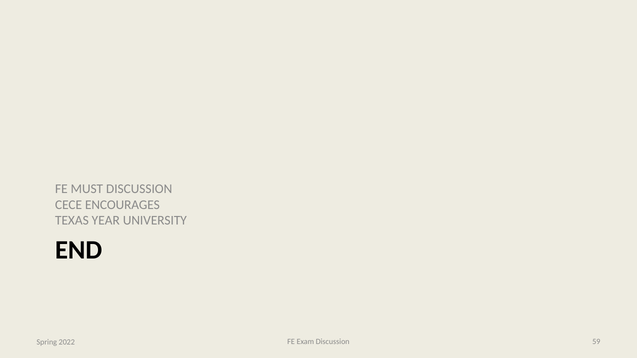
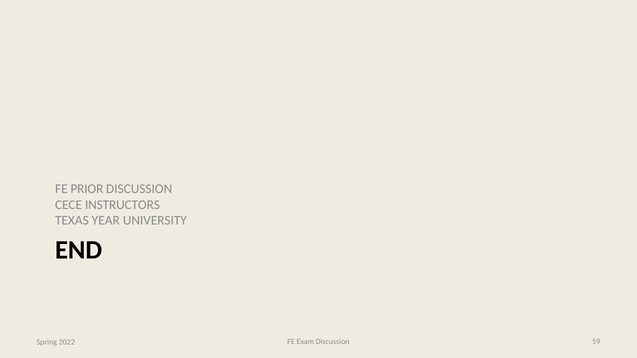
MUST: MUST -> PRIOR (87, 189)
ENCOURAGES: ENCOURAGES -> INSTRUCTORS (122, 205)
